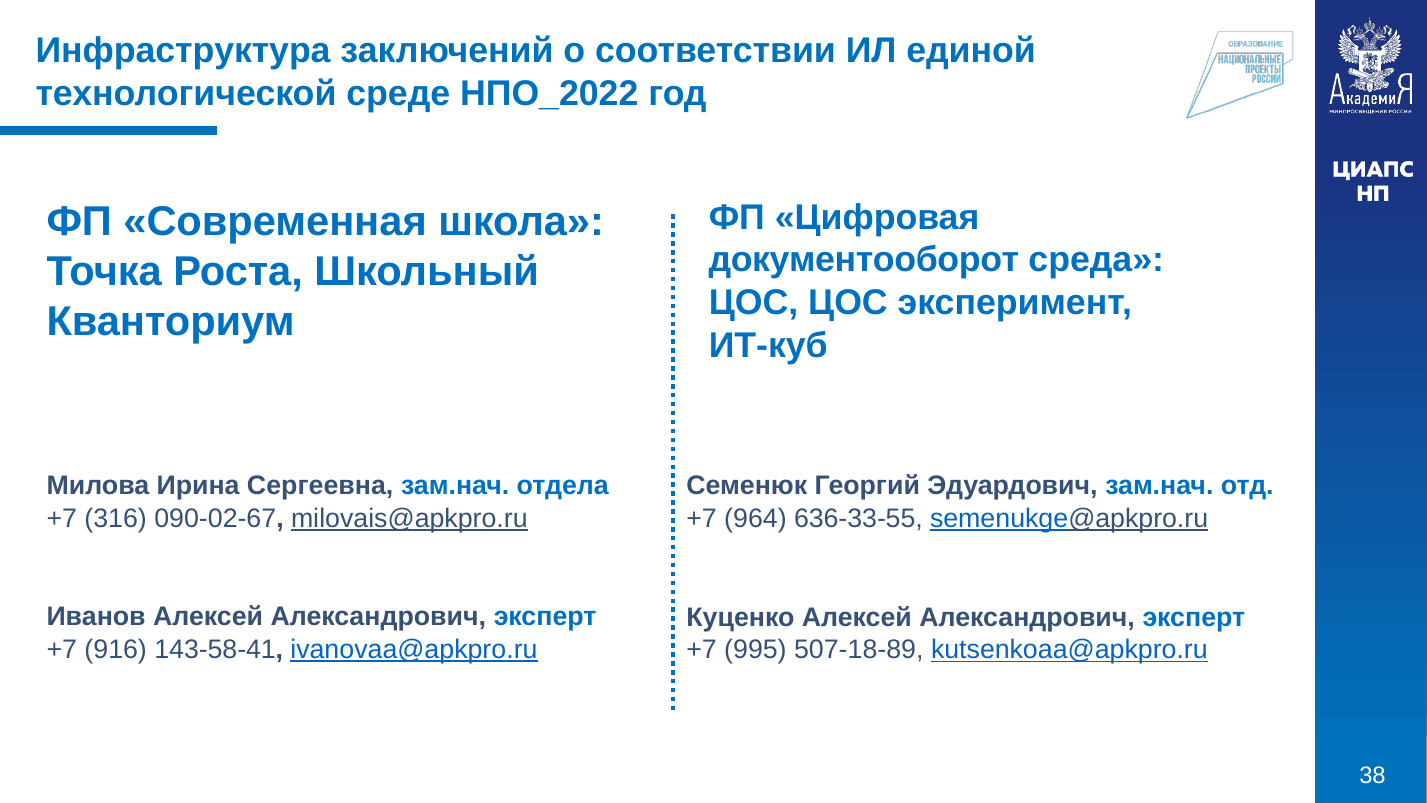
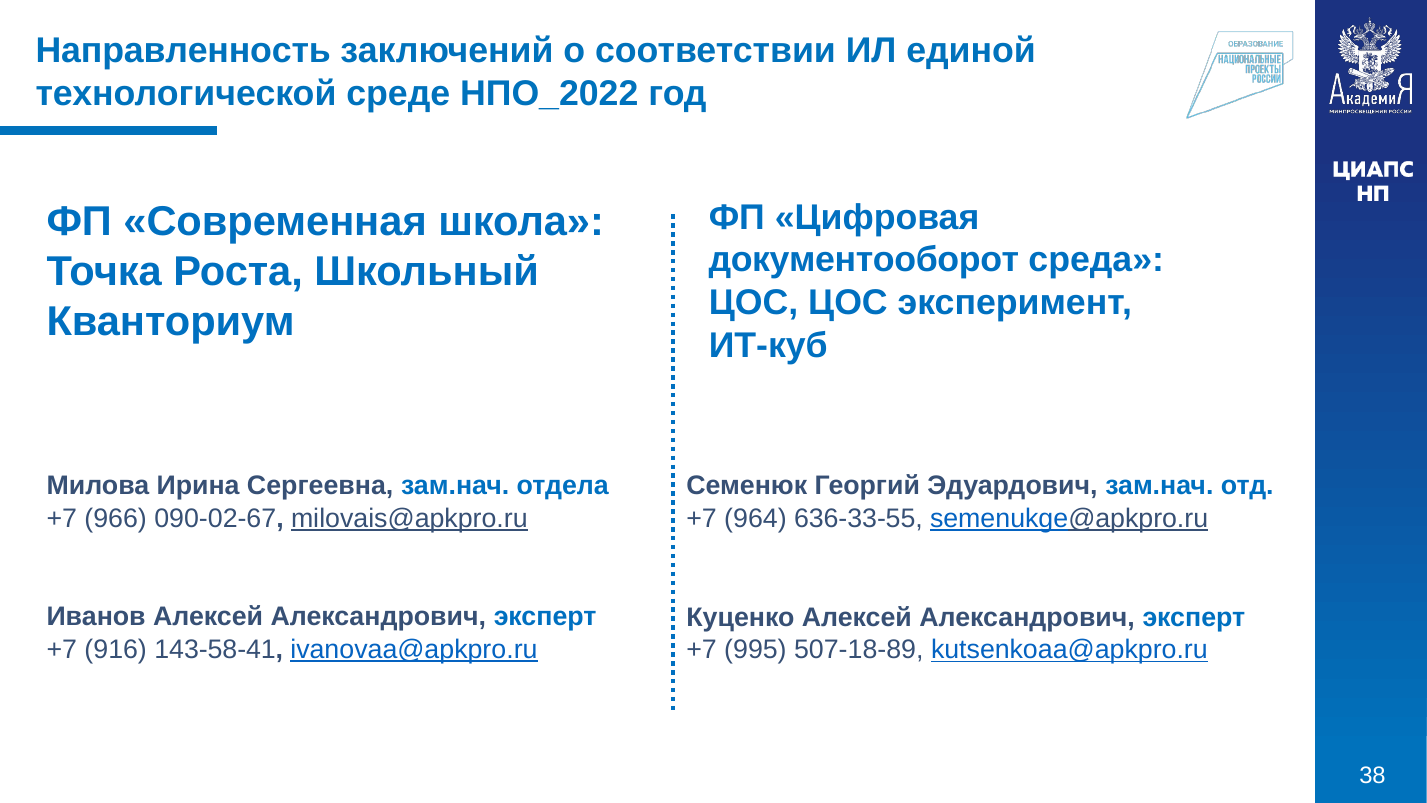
Инфраструктура: Инфраструктура -> Направленность (183, 51)
316: 316 -> 966 (116, 518)
